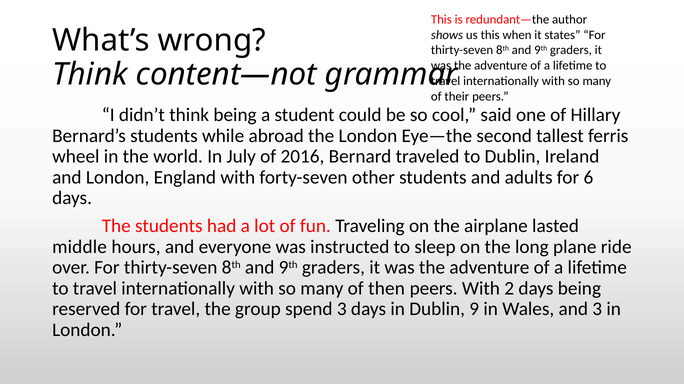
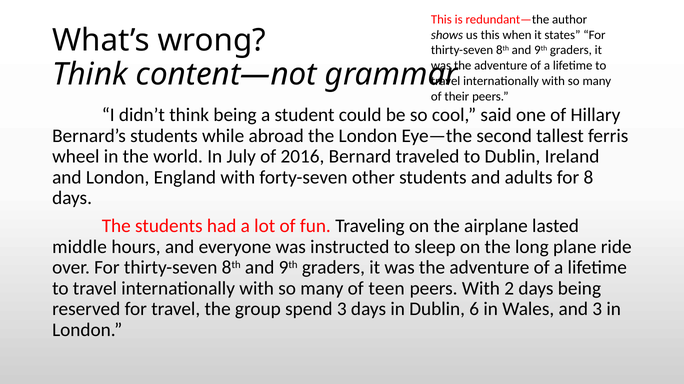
6: 6 -> 8 (588, 178)
then: then -> teen (387, 289)
9: 9 -> 6 (474, 310)
